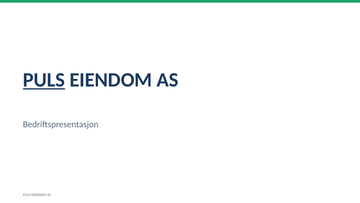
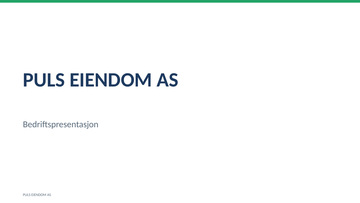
PULS underline: present -> none (44, 80)
